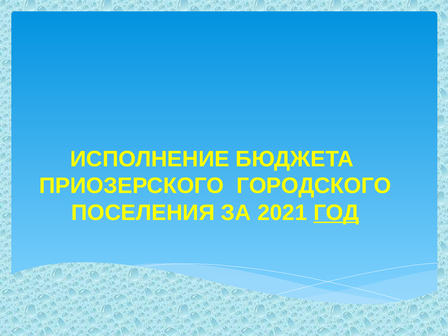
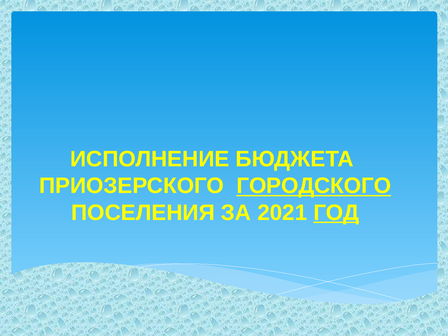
ГОРОДСКОГО underline: none -> present (314, 186)
